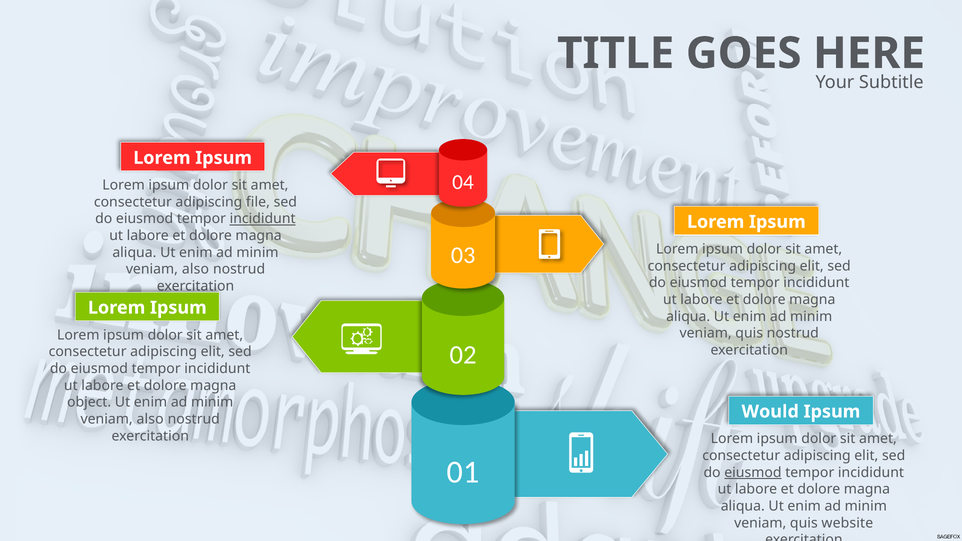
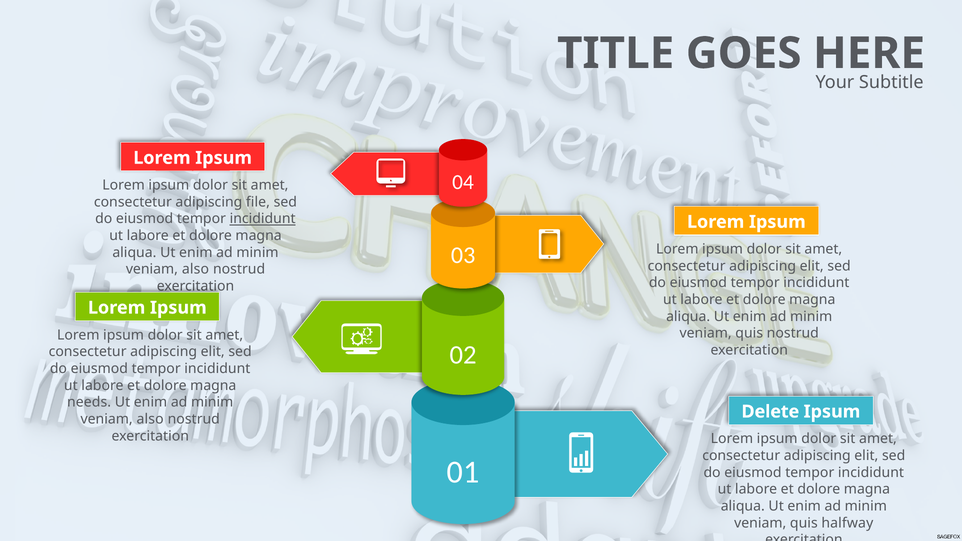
object: object -> needs (89, 402)
Would: Would -> Delete (770, 412)
eiusmod underline: present -> none (753, 473)
website: website -> halfway (847, 523)
